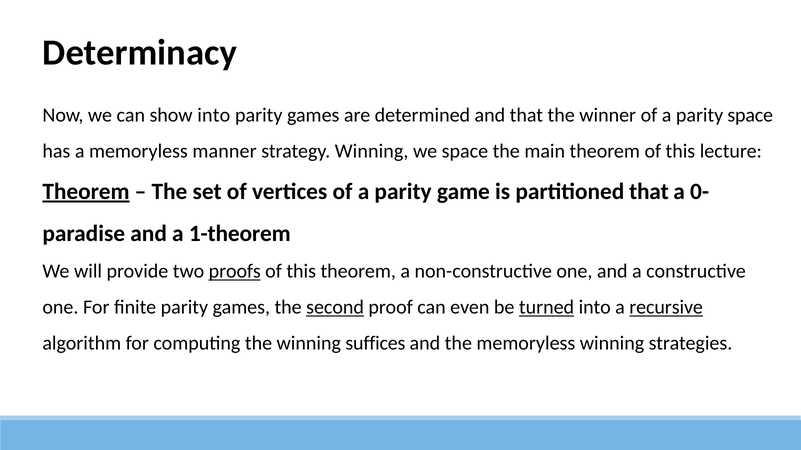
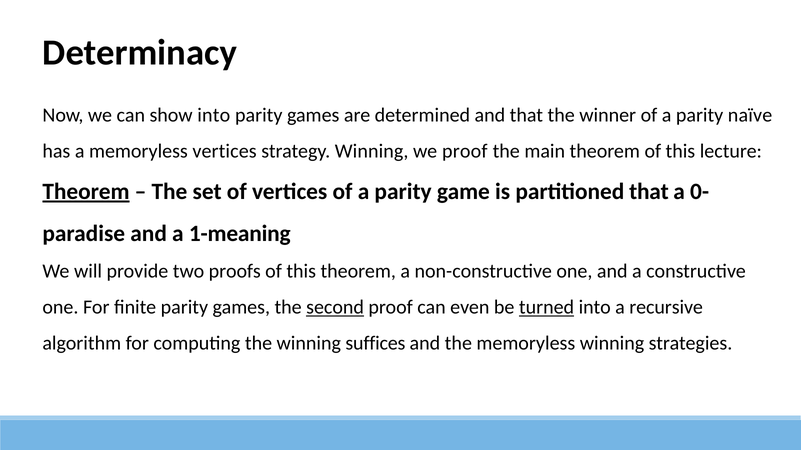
parity space: space -> naïve (750, 115)
memoryless manner: manner -> vertices (225, 151)
we space: space -> proof (465, 151)
1-theorem: 1-theorem -> 1-meaning (240, 234)
proofs underline: present -> none (235, 272)
recursive underline: present -> none (666, 308)
